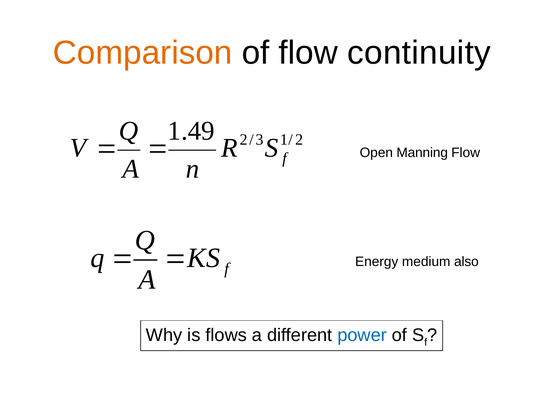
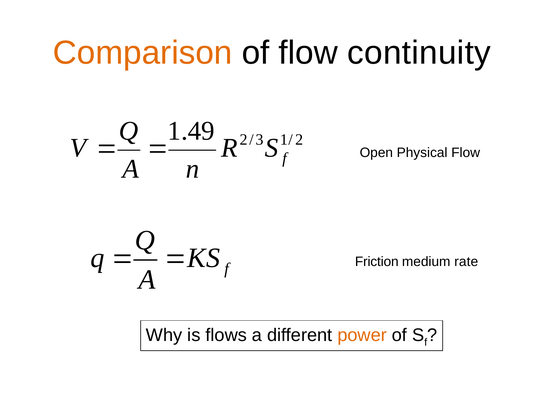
Manning: Manning -> Physical (422, 153)
Energy: Energy -> Friction (377, 262)
also: also -> rate (466, 262)
power colour: blue -> orange (362, 335)
